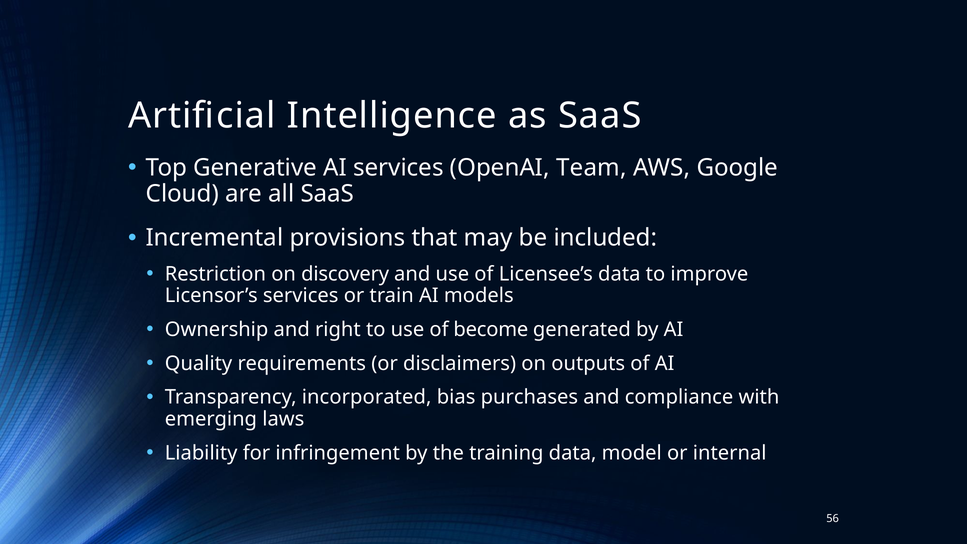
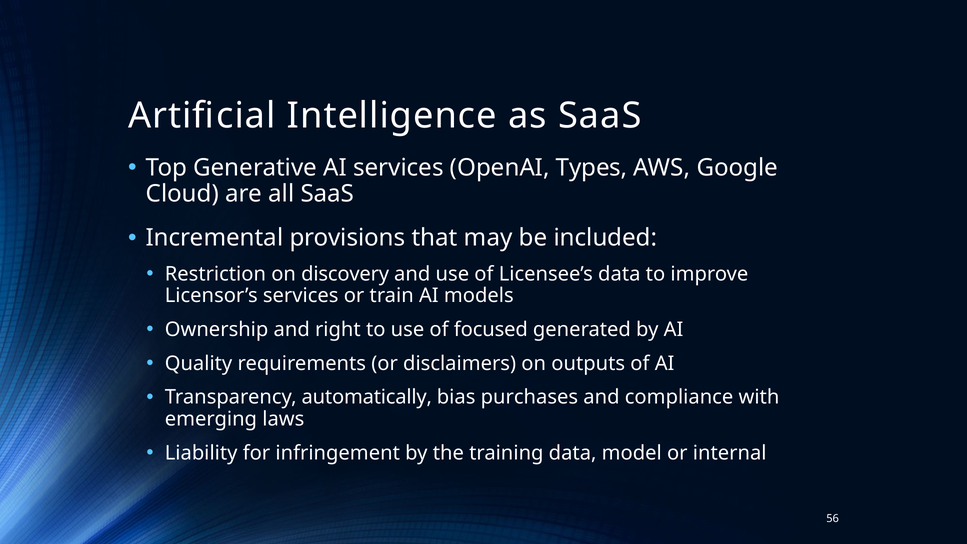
Team: Team -> Types (592, 168)
become: become -> focused (491, 330)
incorporated: incorporated -> automatically (367, 397)
